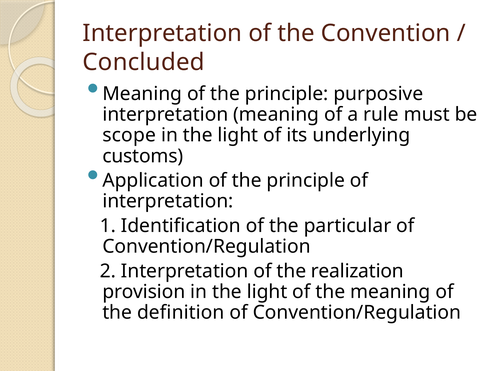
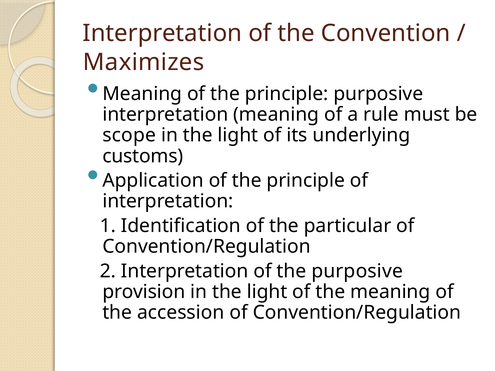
Concluded: Concluded -> Maximizes (144, 62)
the realization: realization -> purposive (357, 271)
definition: definition -> accession (181, 313)
